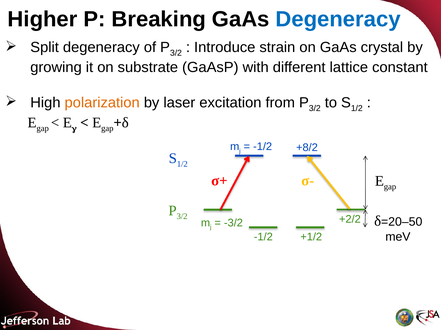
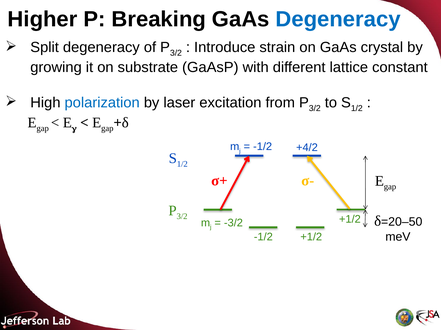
polarization colour: orange -> blue (102, 103)
+8/2: +8/2 -> +4/2 (307, 148)
+2/2: +2/2 -> +1/2 (350, 220)
